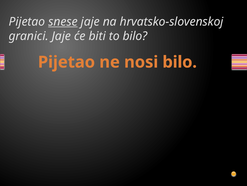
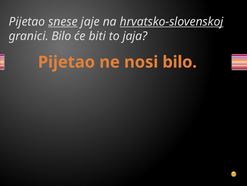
hrvatsko-slovenskoj underline: none -> present (172, 22)
granici Jaje: Jaje -> Bilo (61, 36)
to bilo: bilo -> jaja (135, 36)
